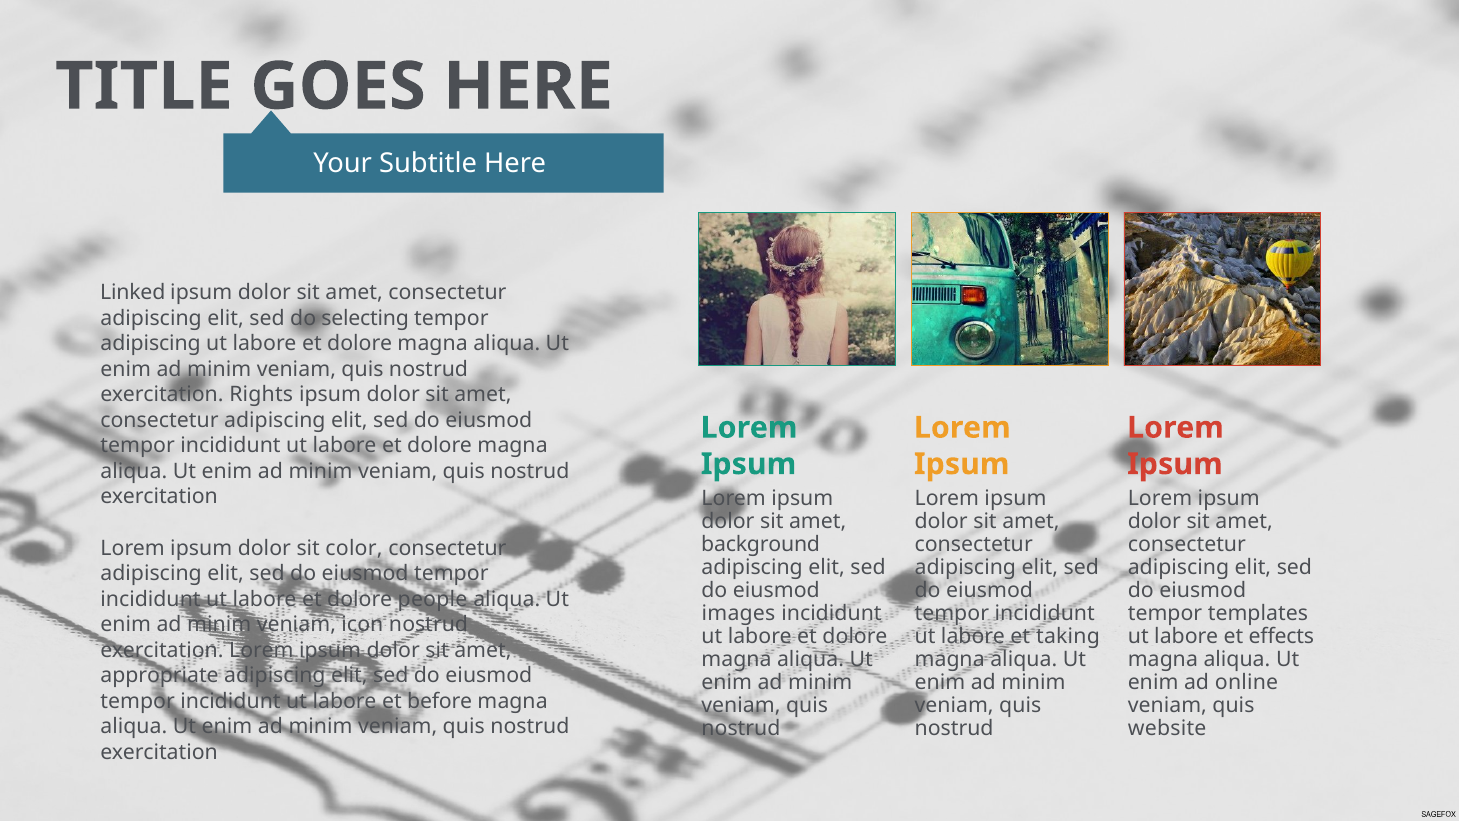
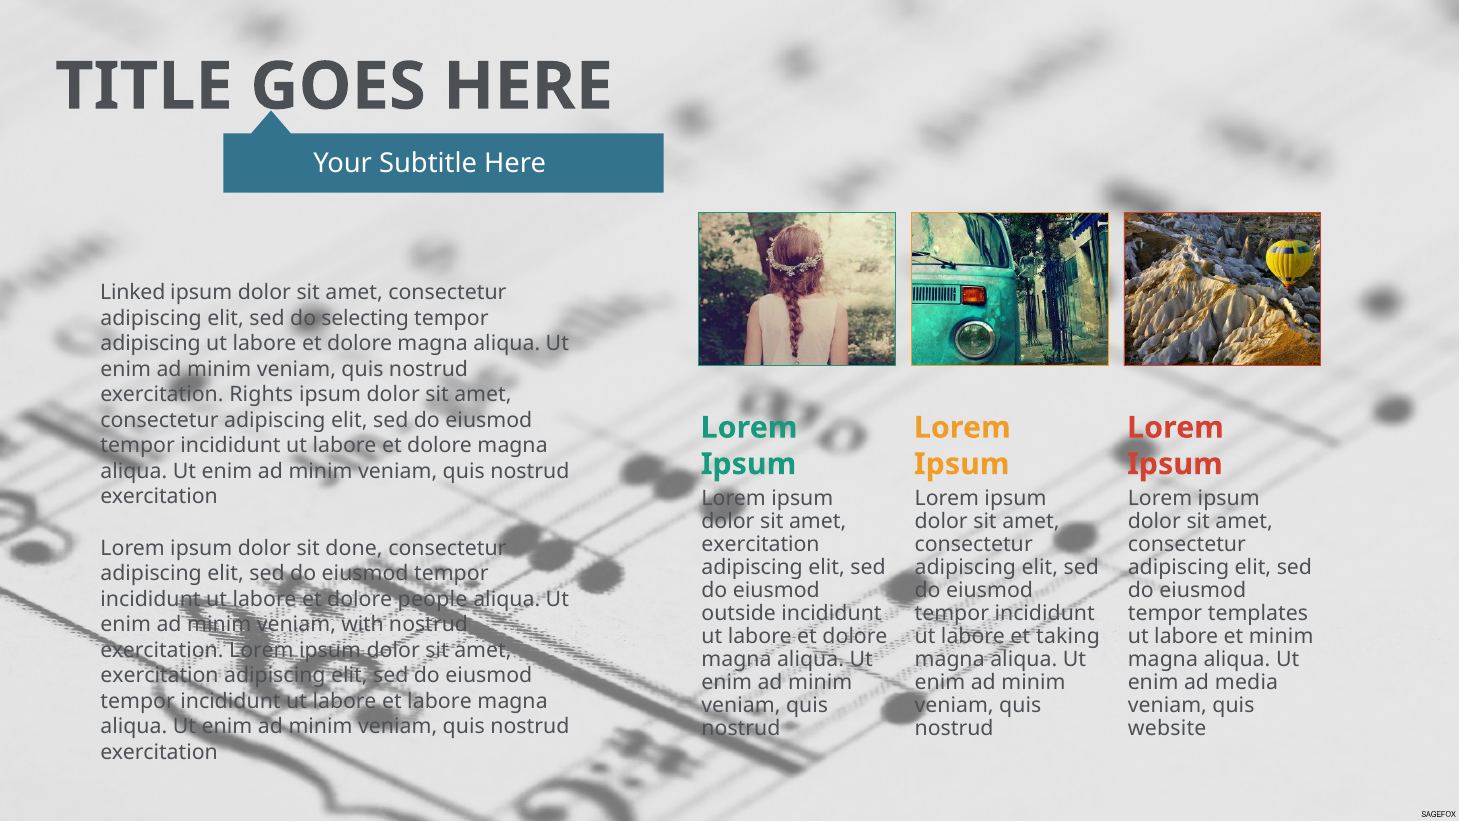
background: background -> exercitation (761, 544)
color: color -> done (354, 548)
images: images -> outside (739, 613)
icon: icon -> with (363, 624)
et effects: effects -> minim (1281, 636)
appropriate: appropriate -> exercitation (160, 676)
online: online -> media (1247, 682)
et before: before -> labore (440, 701)
